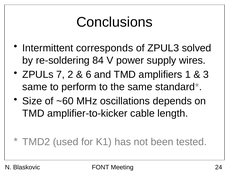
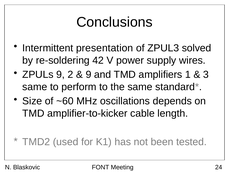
corresponds: corresponds -> presentation (105, 48)
84: 84 -> 42 (98, 60)
ZPULs 7: 7 -> 9 (61, 75)
6: 6 -> 9 (89, 75)
